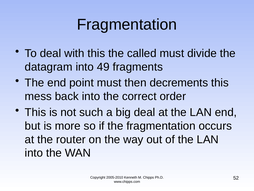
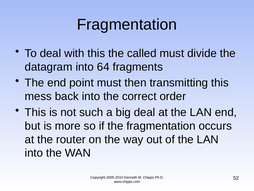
49: 49 -> 64 (103, 67)
decrements: decrements -> transmitting (179, 83)
